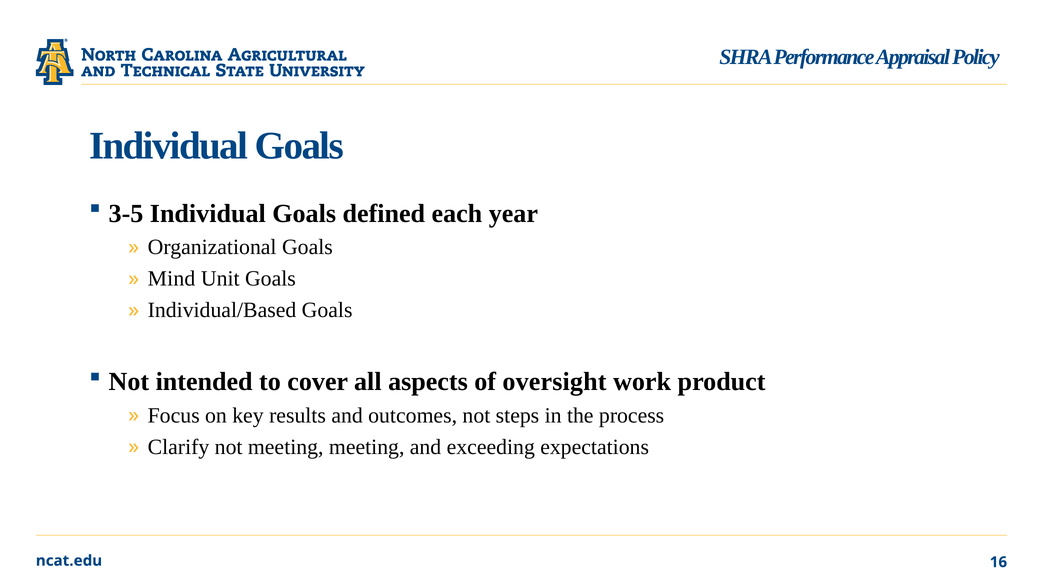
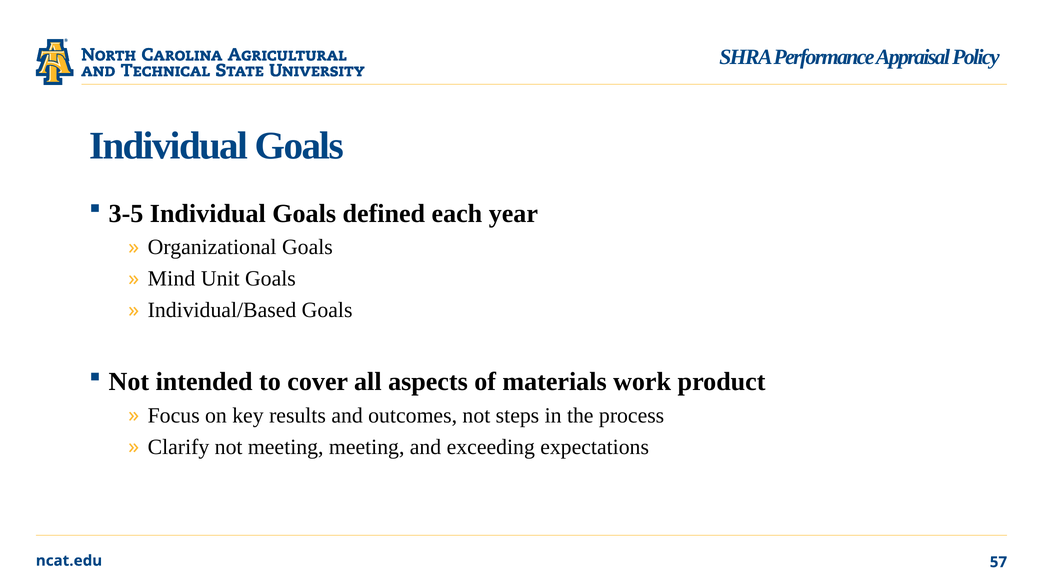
oversight: oversight -> materials (555, 381)
16: 16 -> 57 (998, 562)
